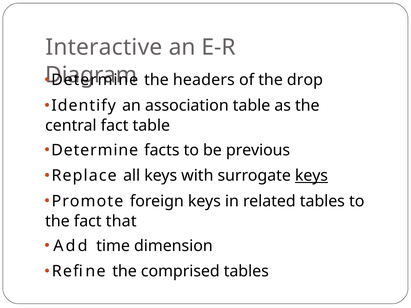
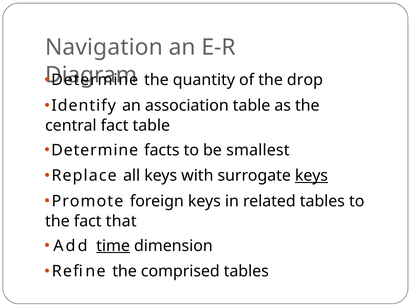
Interactive: Interactive -> Navigation (104, 47)
headers: headers -> quantity (204, 80)
previous: previous -> smallest (258, 150)
time underline: none -> present (113, 246)
